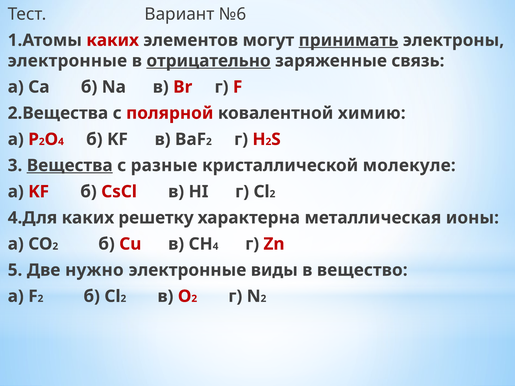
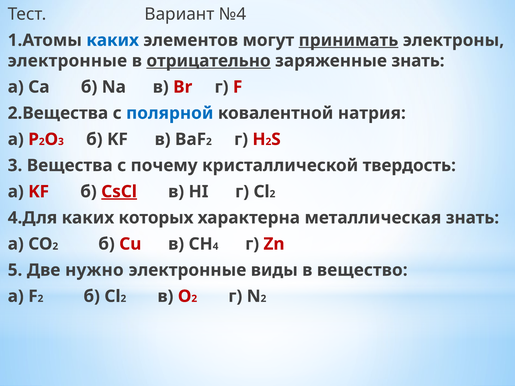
№6: №6 -> №4 (233, 14)
каких colour: red -> blue (113, 40)
заряженные связь: связь -> знать (418, 61)
полярной colour: red -> blue (170, 113)
химию: химию -> натрия (372, 113)
4: 4 -> 3 (61, 142)
Вещества underline: present -> none (70, 166)
разные: разные -> почему (164, 166)
молекуле: молекуле -> твердость (409, 166)
CsCl underline: none -> present (119, 192)
решетку: решетку -> которых (156, 218)
металлическая ионы: ионы -> знать (472, 218)
